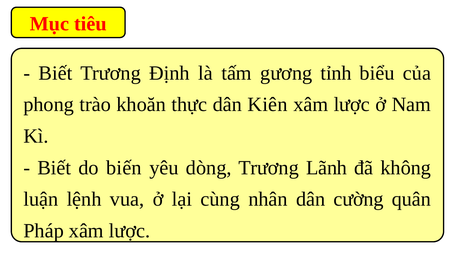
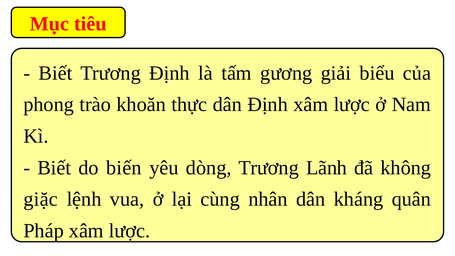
tỉnh: tỉnh -> giải (336, 73)
dân Kiên: Kiên -> Định (268, 105)
luận: luận -> giặc (41, 199)
cường: cường -> kháng (359, 199)
